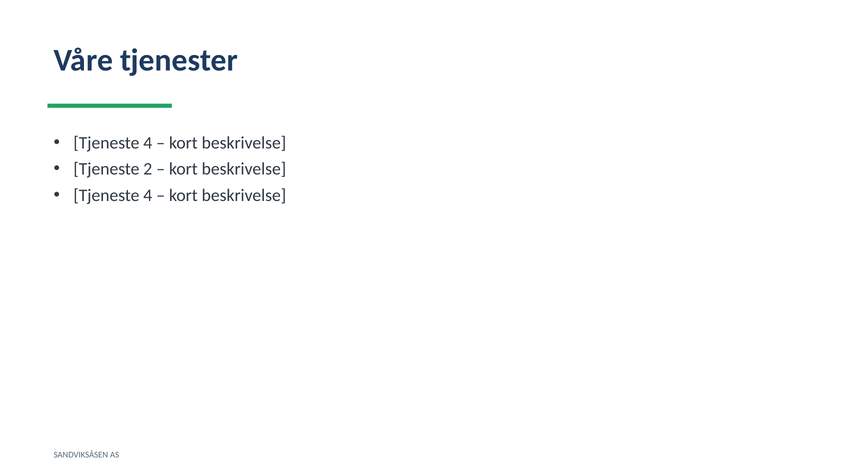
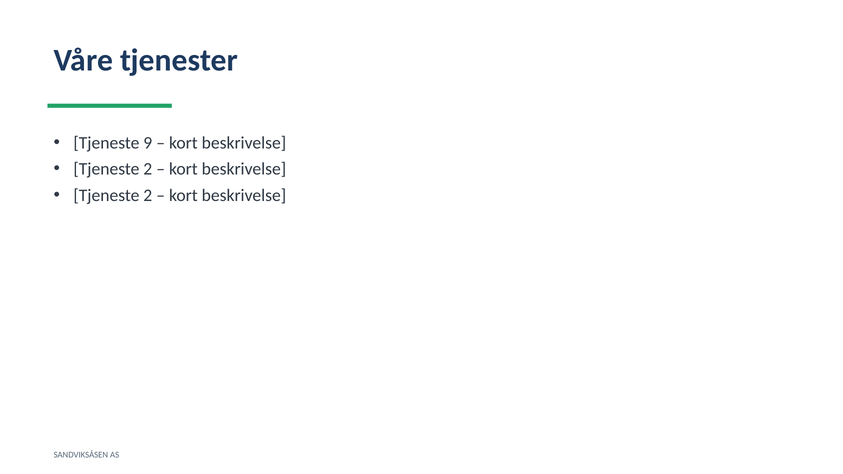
4: 4 -> 9 (148, 143)
4: 4 -> 2 (148, 195)
